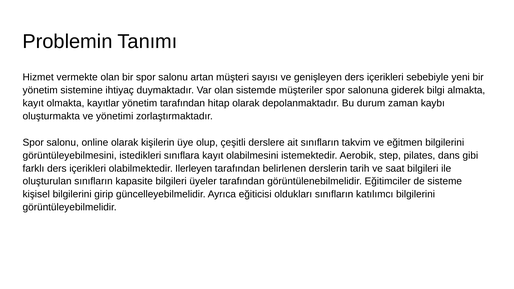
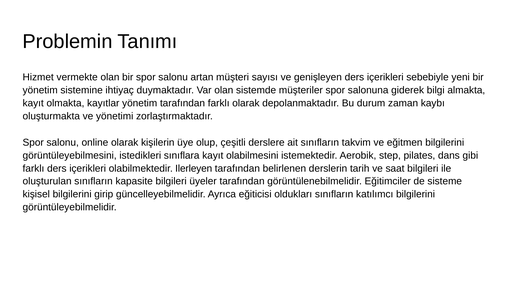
tarafından hitap: hitap -> farklı (219, 103)
